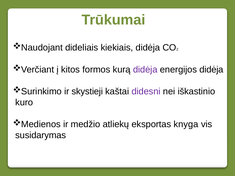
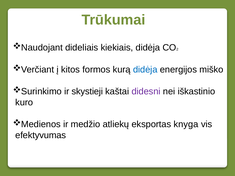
didėja colour: purple -> blue (145, 70)
energijos didėja: didėja -> miško (211, 70)
susidarymas: susidarymas -> efektyvumas (41, 135)
